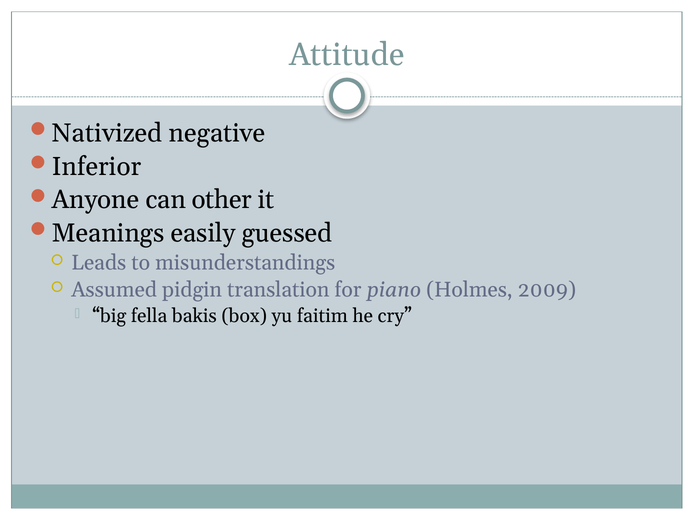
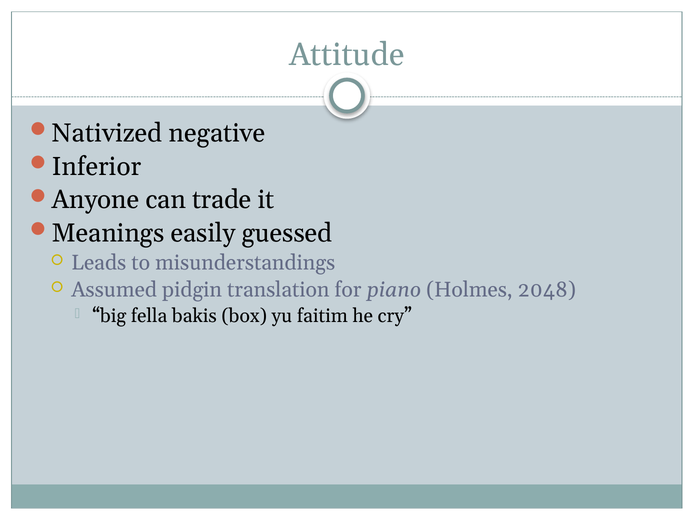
other: other -> trade (222, 200)
2009: 2009 -> 2048 (547, 290)
